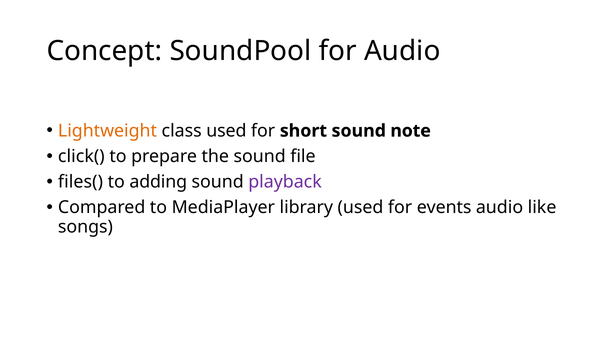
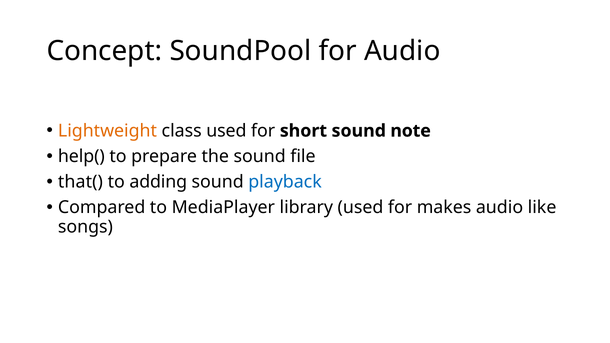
click(: click( -> help( (81, 156)
files(: files( -> that( (80, 182)
playback colour: purple -> blue (285, 182)
events: events -> makes (444, 208)
